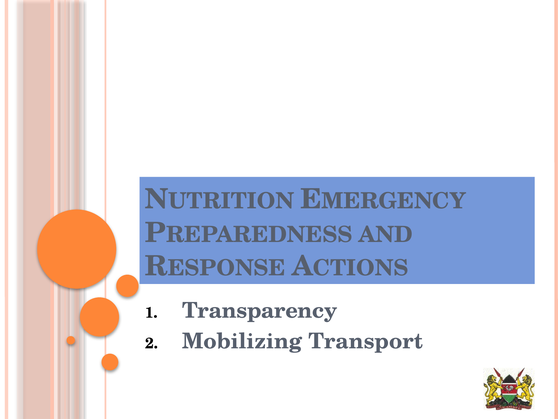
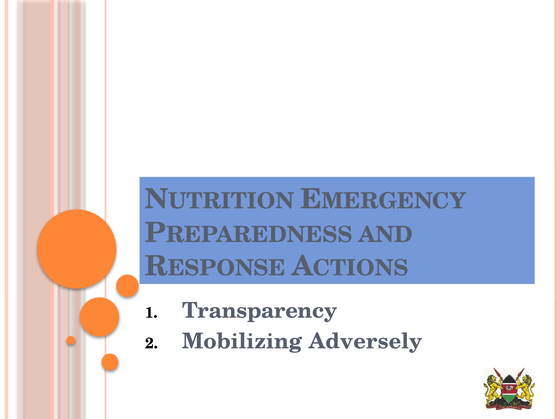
Transport: Transport -> Adversely (366, 341)
